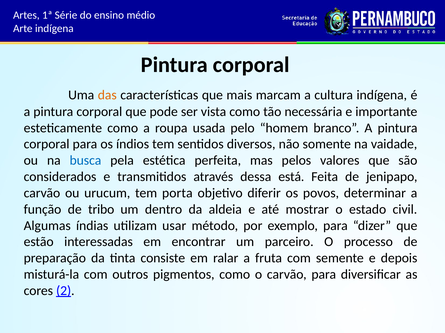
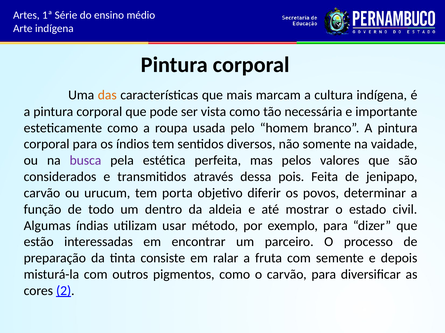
busca colour: blue -> purple (85, 161)
está: está -> pois (291, 177)
tribo: tribo -> todo (101, 210)
